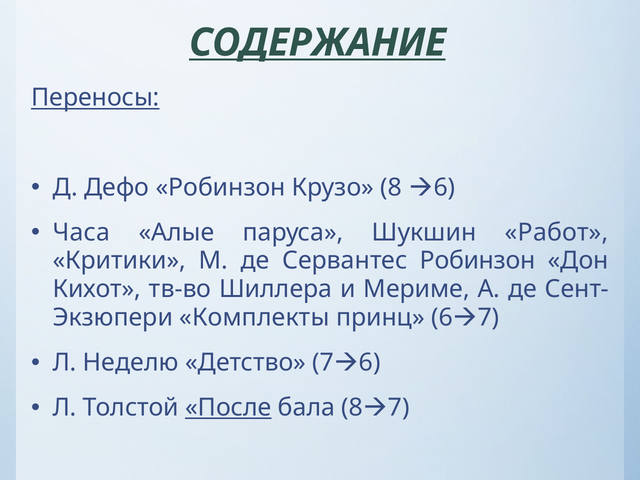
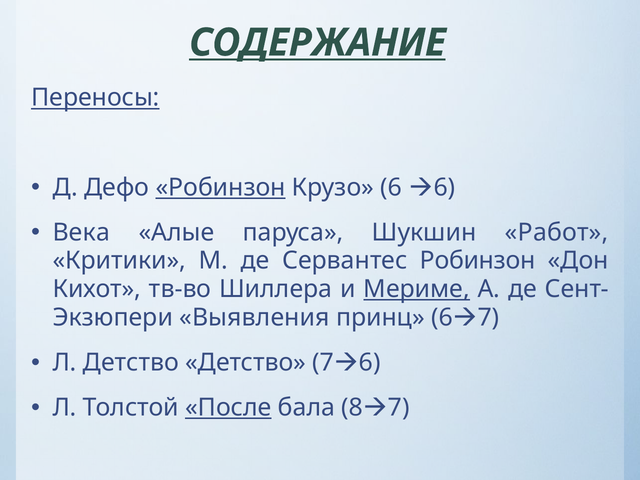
Робинзон underline: none -> present (221, 187)
Крузо 8: 8 -> 6 (391, 187)
Часа: Часа -> Века (81, 232)
Мериме underline: none -> present (417, 289)
Комплекты: Комплекты -> Выявления (254, 318)
Л Неделю: Неделю -> Детство (131, 363)
